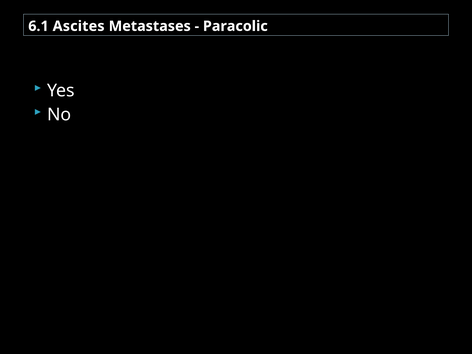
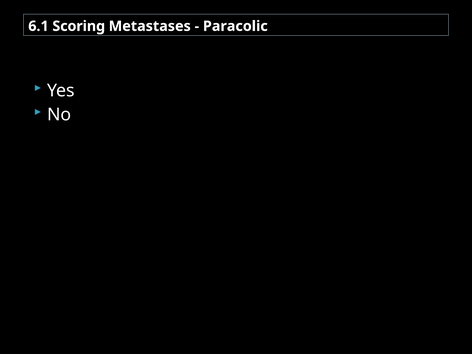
Ascites: Ascites -> Scoring (79, 26)
